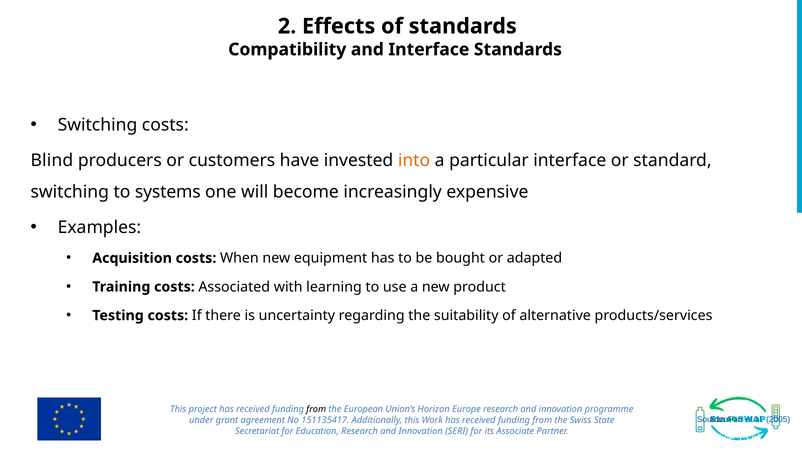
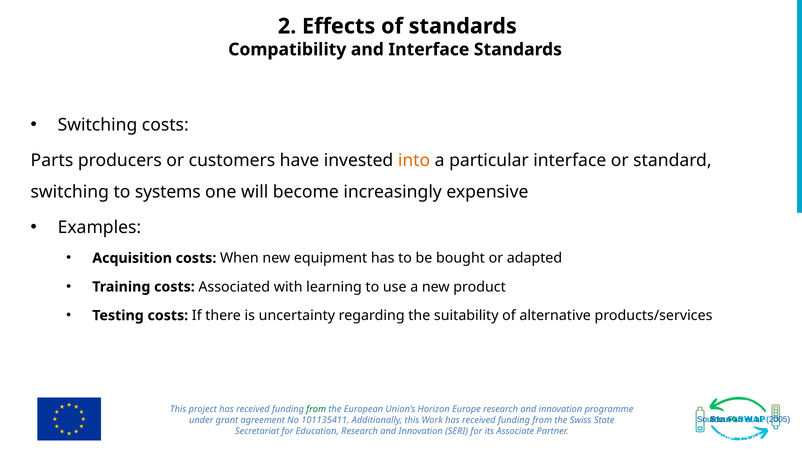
Blind: Blind -> Parts (52, 161)
from colour: black -> green (316, 409)
151135417: 151135417 -> 101135411 (325, 420)
